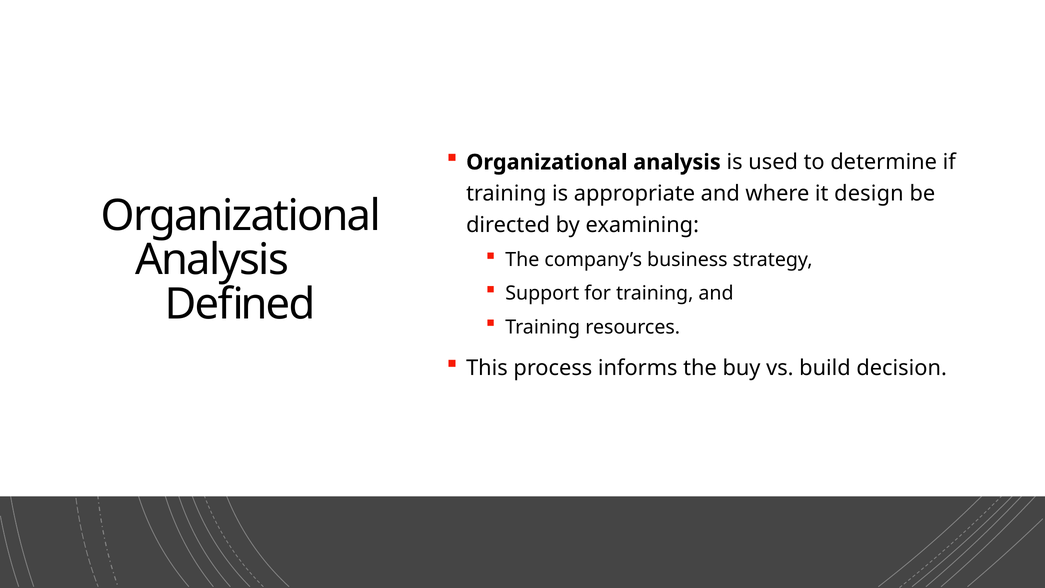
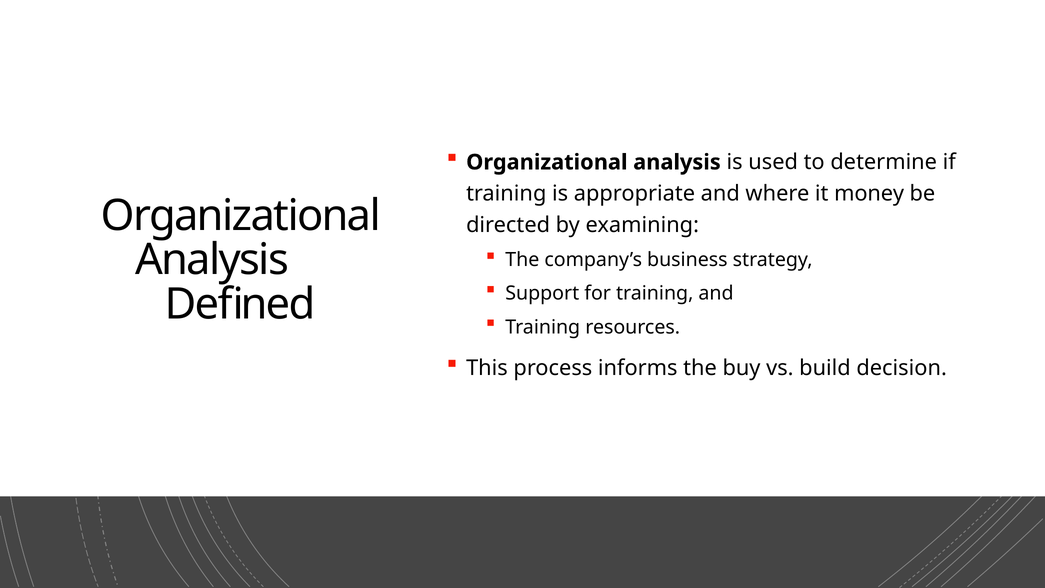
design: design -> money (869, 194)
